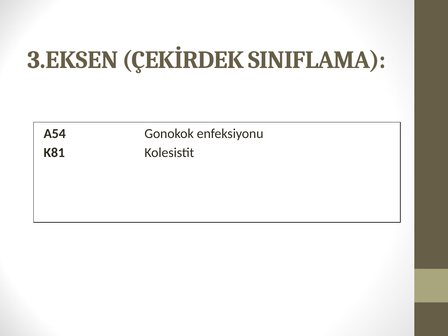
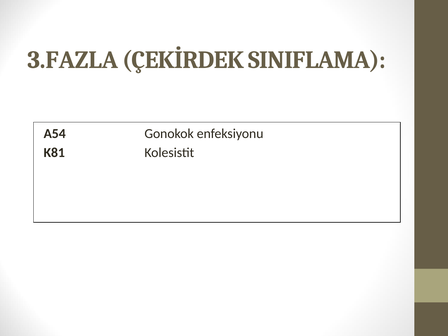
3.EKSEN: 3.EKSEN -> 3.FAZLA (73, 60)
